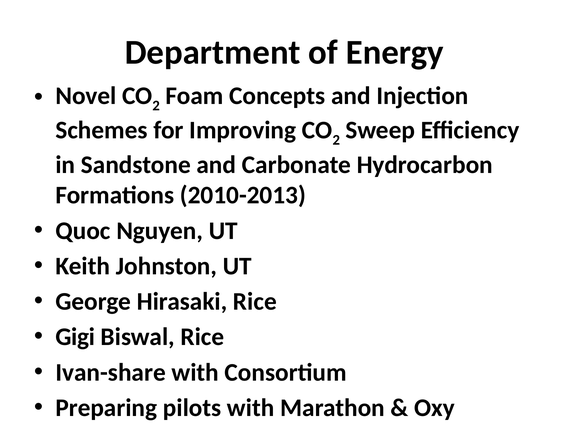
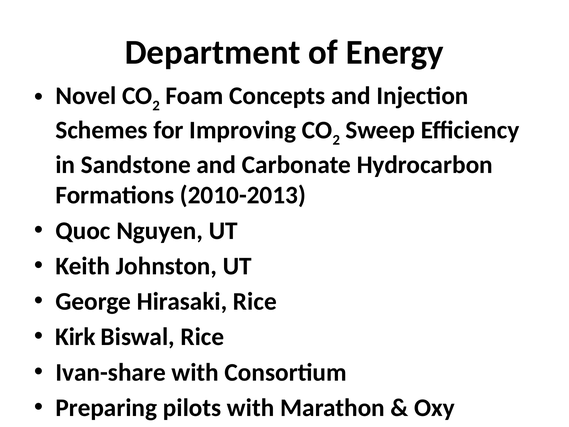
Gigi: Gigi -> Kirk (75, 337)
